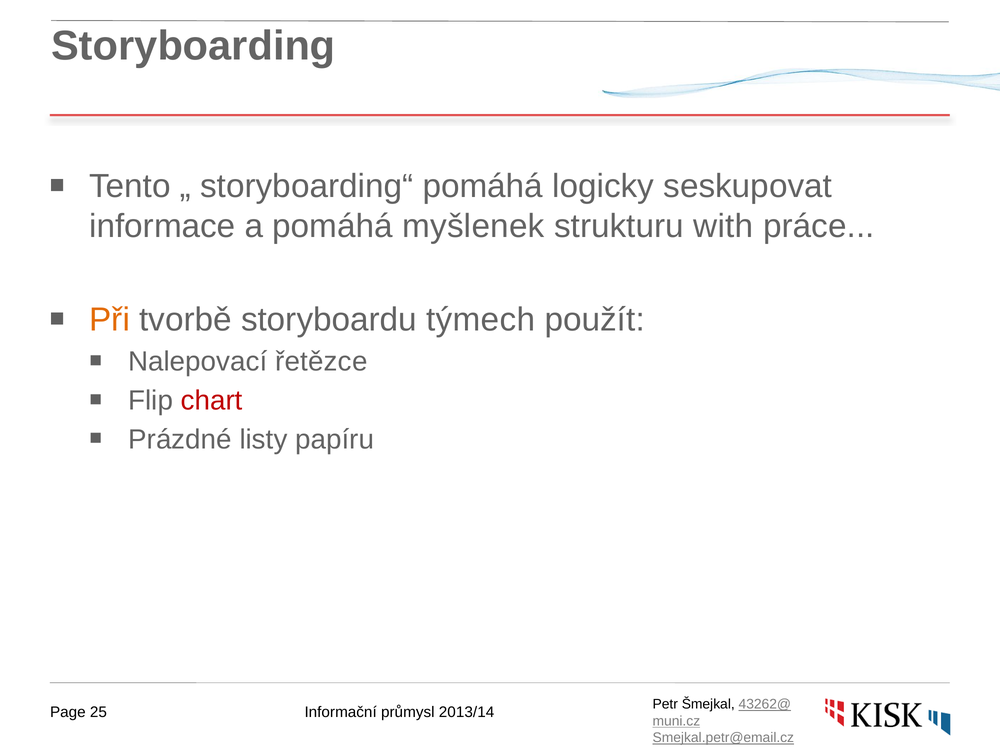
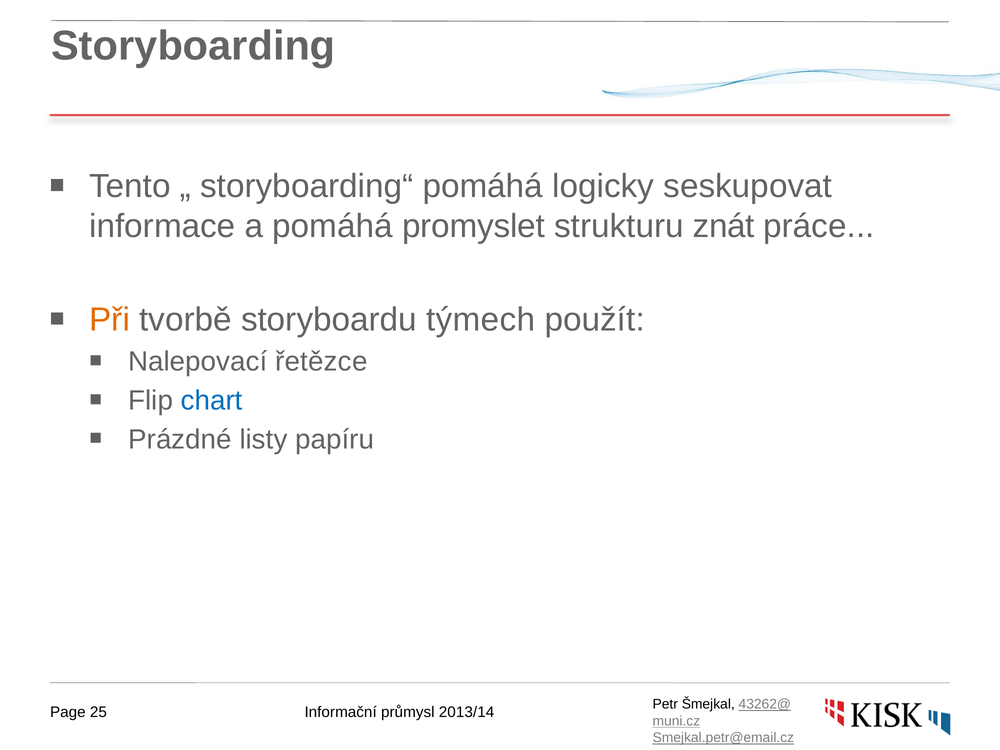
myšlenek: myšlenek -> promyslet (474, 226)
with: with -> znát (724, 226)
chart colour: red -> blue (212, 400)
